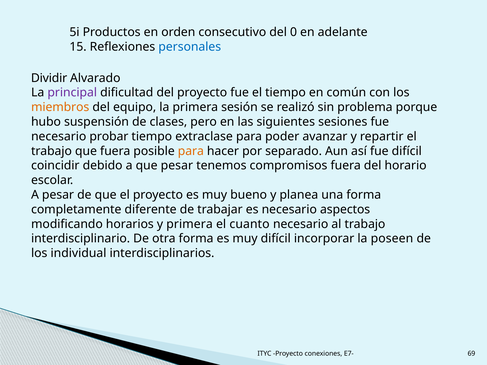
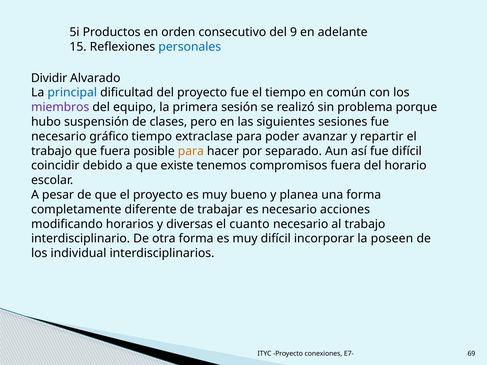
0: 0 -> 9 (294, 32)
principal colour: purple -> blue (72, 93)
miembros colour: orange -> purple (60, 107)
probar: probar -> gráfico (109, 137)
que pesar: pesar -> existe (177, 166)
aspectos: aspectos -> acciones (345, 210)
y primera: primera -> diversas (190, 224)
